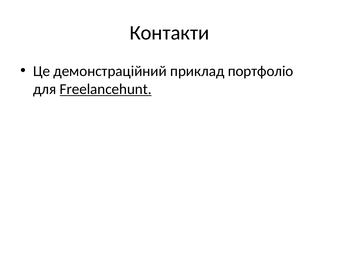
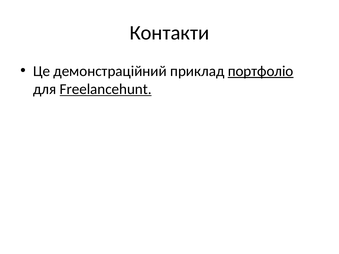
портфоліо underline: none -> present (261, 71)
